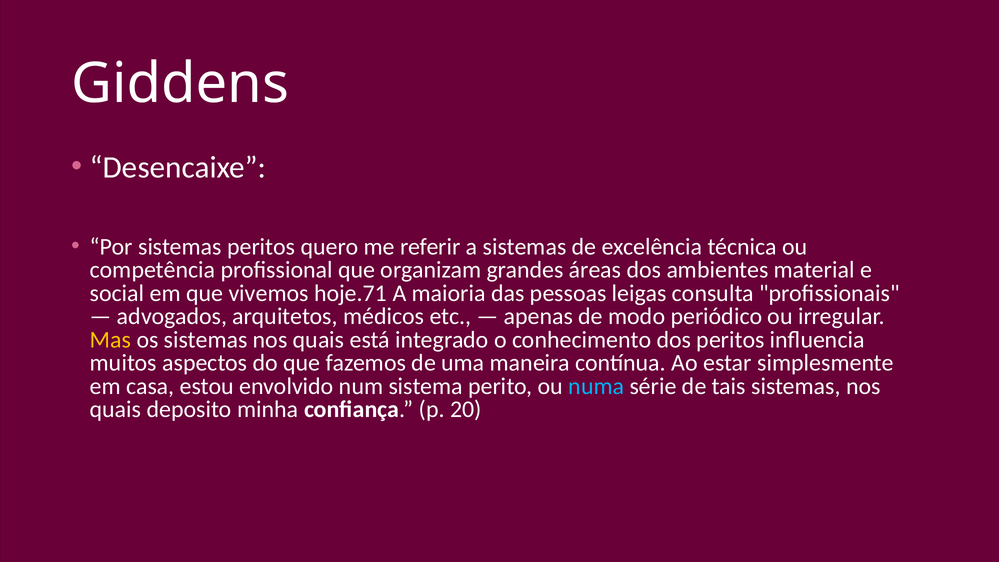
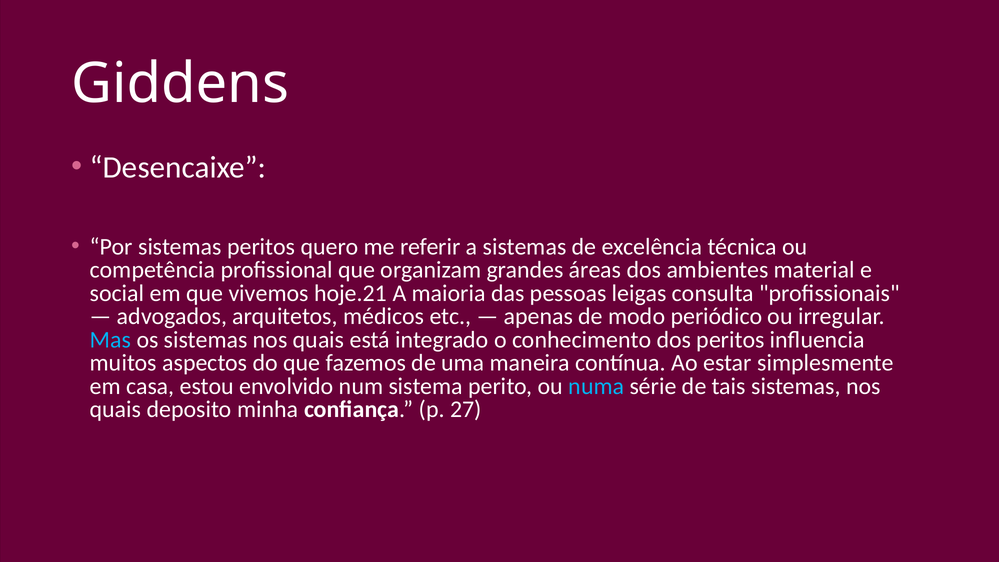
hoje.71: hoje.71 -> hoje.21 (351, 293)
Mas colour: yellow -> light blue (111, 340)
20: 20 -> 27 (466, 410)
